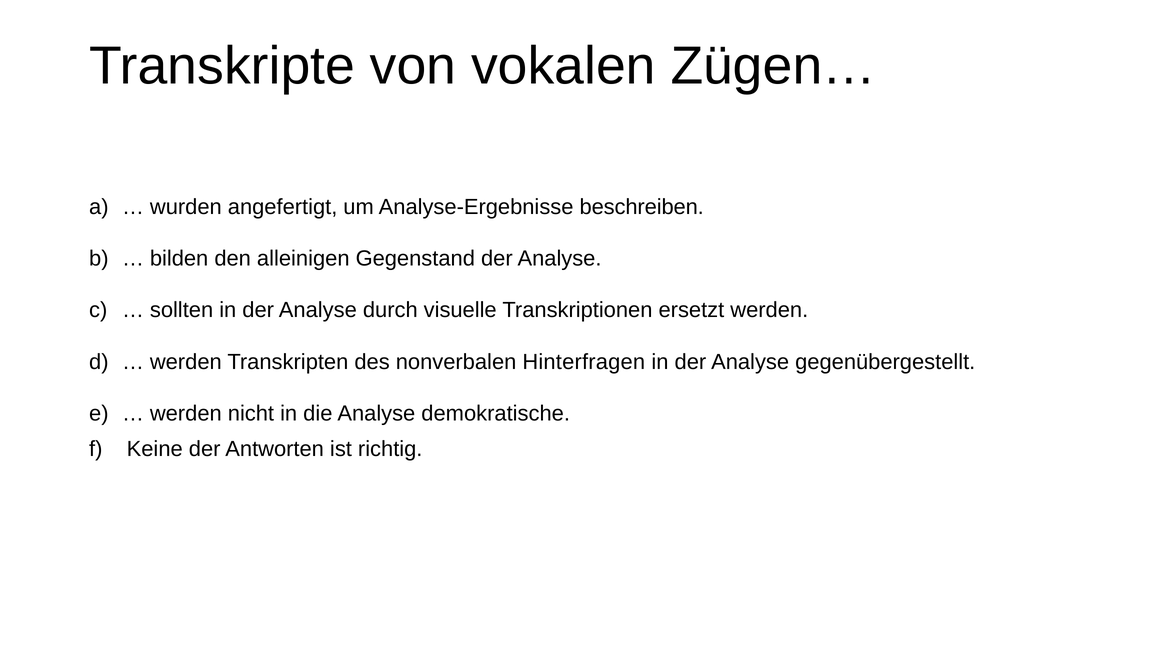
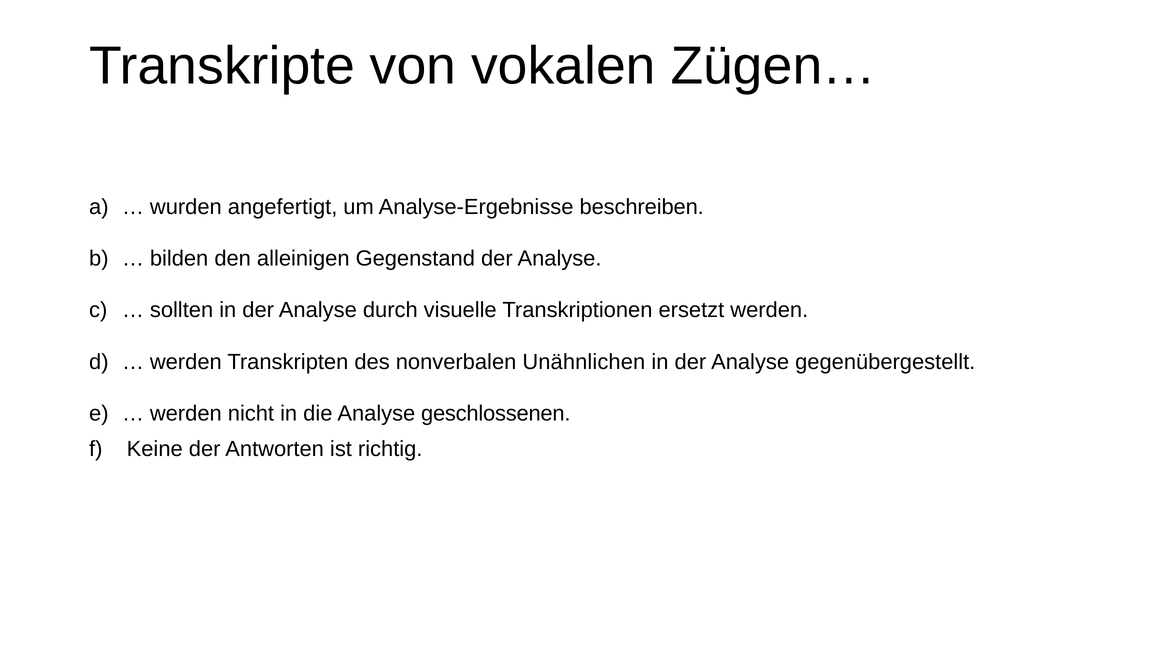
Hinterfragen: Hinterfragen -> Unähnlichen (584, 362)
demokratische: demokratische -> geschlossenen (496, 414)
